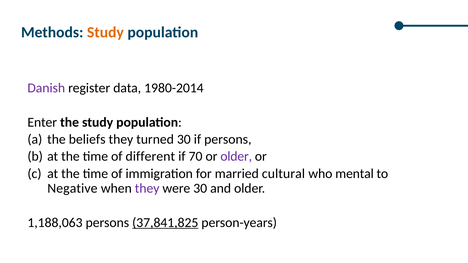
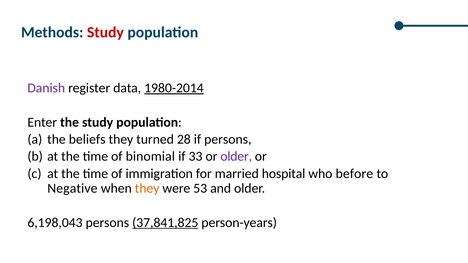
Study colour: orange -> red (105, 32)
1980-2014 underline: none -> present (174, 88)
turned 30: 30 -> 28 (184, 139)
different: different -> binomial (150, 157)
70: 70 -> 33 (196, 157)
cultural: cultural -> hospital (284, 174)
mental: mental -> before (354, 174)
they colour: purple -> orange (147, 188)
were 30: 30 -> 53 (200, 188)
1,188,063: 1,188,063 -> 6,198,043 (55, 223)
